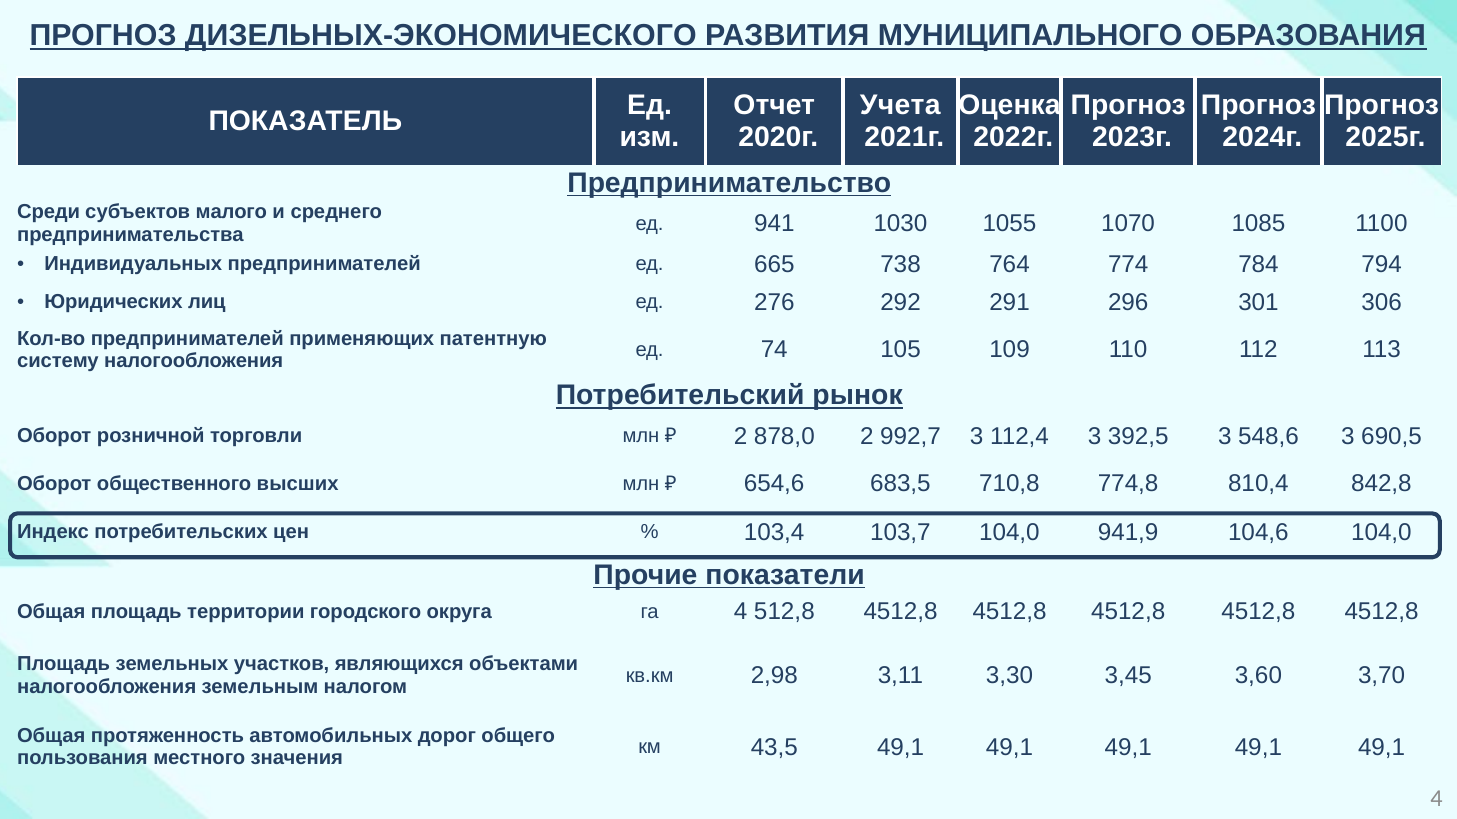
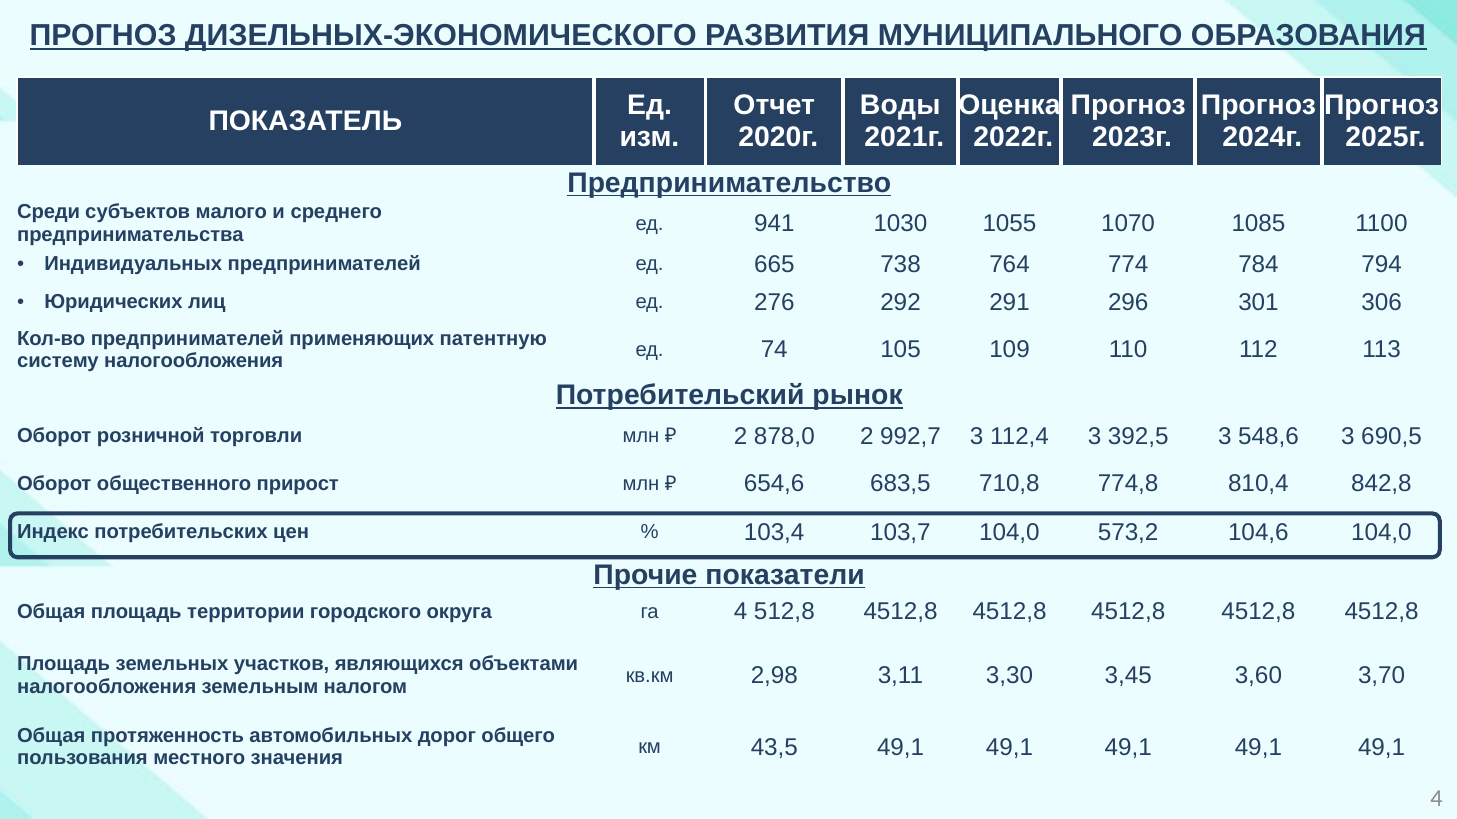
Учета: Учета -> Воды (900, 105)
высших: высших -> прирост (298, 484)
941,9: 941,9 -> 573,2 (1128, 533)
